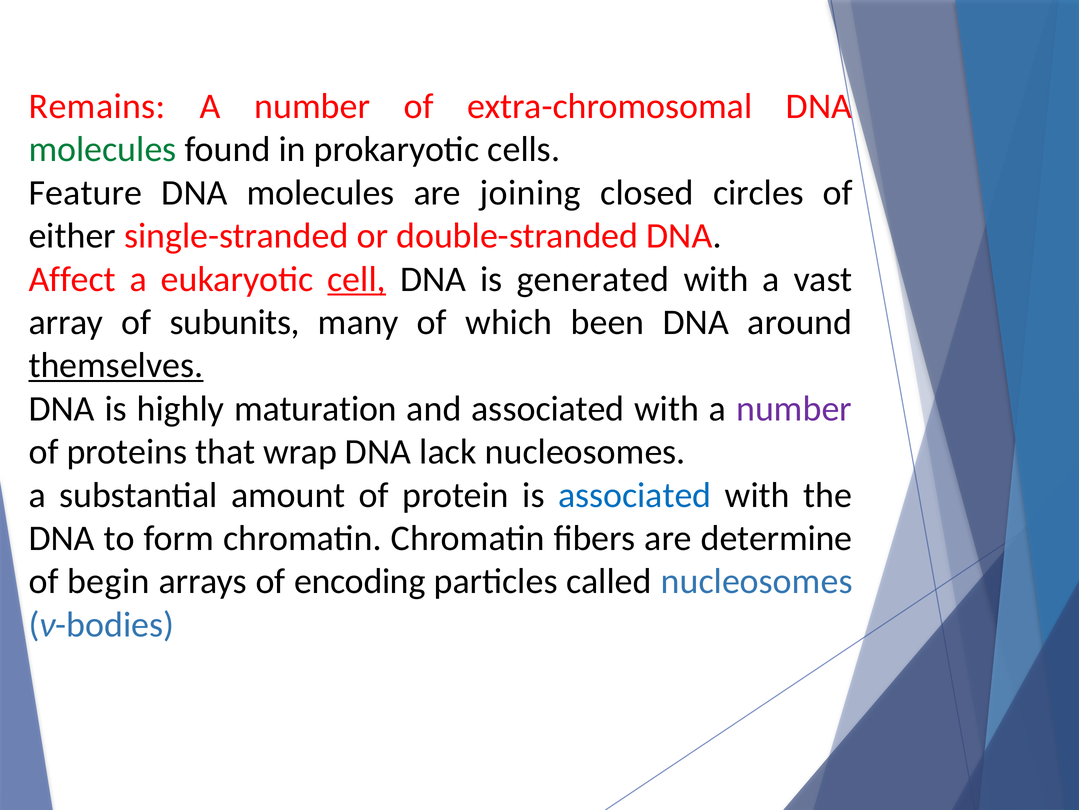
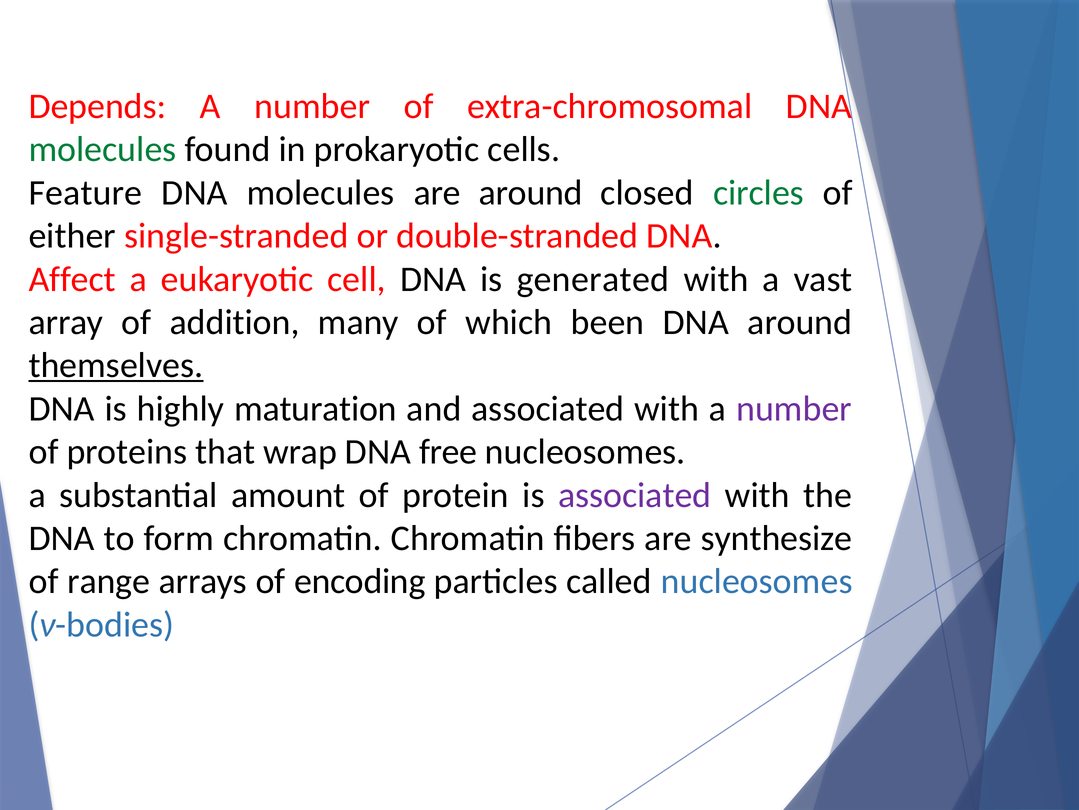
Remains: Remains -> Depends (97, 106)
are joining: joining -> around (531, 193)
circles colour: black -> green (758, 193)
cell underline: present -> none (357, 279)
subunits: subunits -> addition (235, 322)
lack: lack -> free (448, 452)
associated colour: blue -> purple (635, 495)
determine: determine -> synthesize (777, 538)
begin: begin -> range (109, 581)
